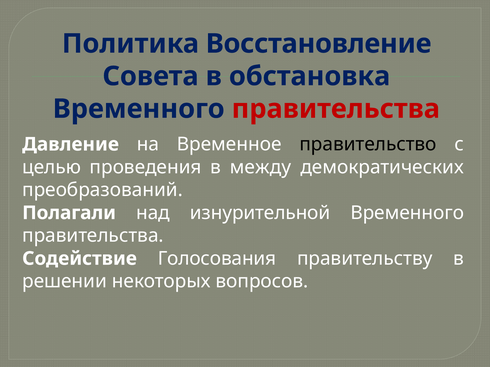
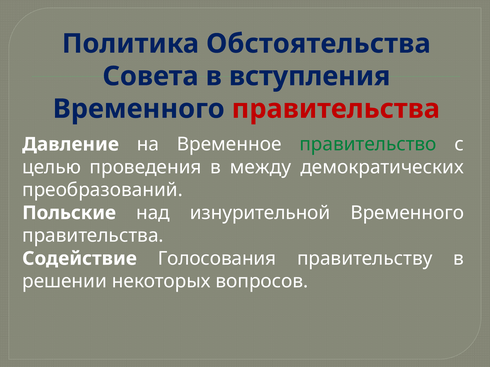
Восстановление: Восстановление -> Обстоятельства (318, 44)
обстановка: обстановка -> вступления (310, 76)
правительство colour: black -> green (368, 144)
Полагали: Полагали -> Польские (69, 213)
